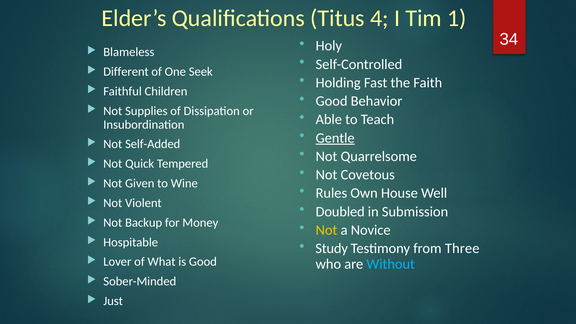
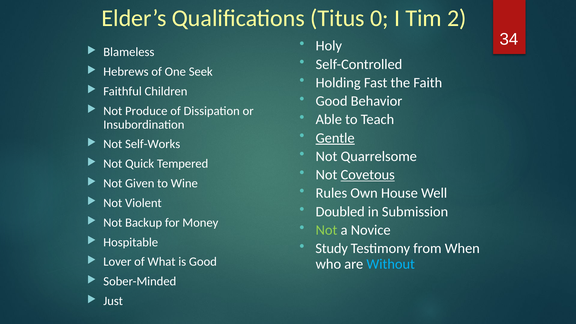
4: 4 -> 0 (379, 18)
1: 1 -> 2 (457, 18)
Different: Different -> Hebrews (126, 72)
Supplies: Supplies -> Produce (146, 111)
Self-Added: Self-Added -> Self-Works (153, 144)
Covetous underline: none -> present (368, 175)
Not colour: yellow -> light green (327, 230)
Three: Three -> When (462, 248)
